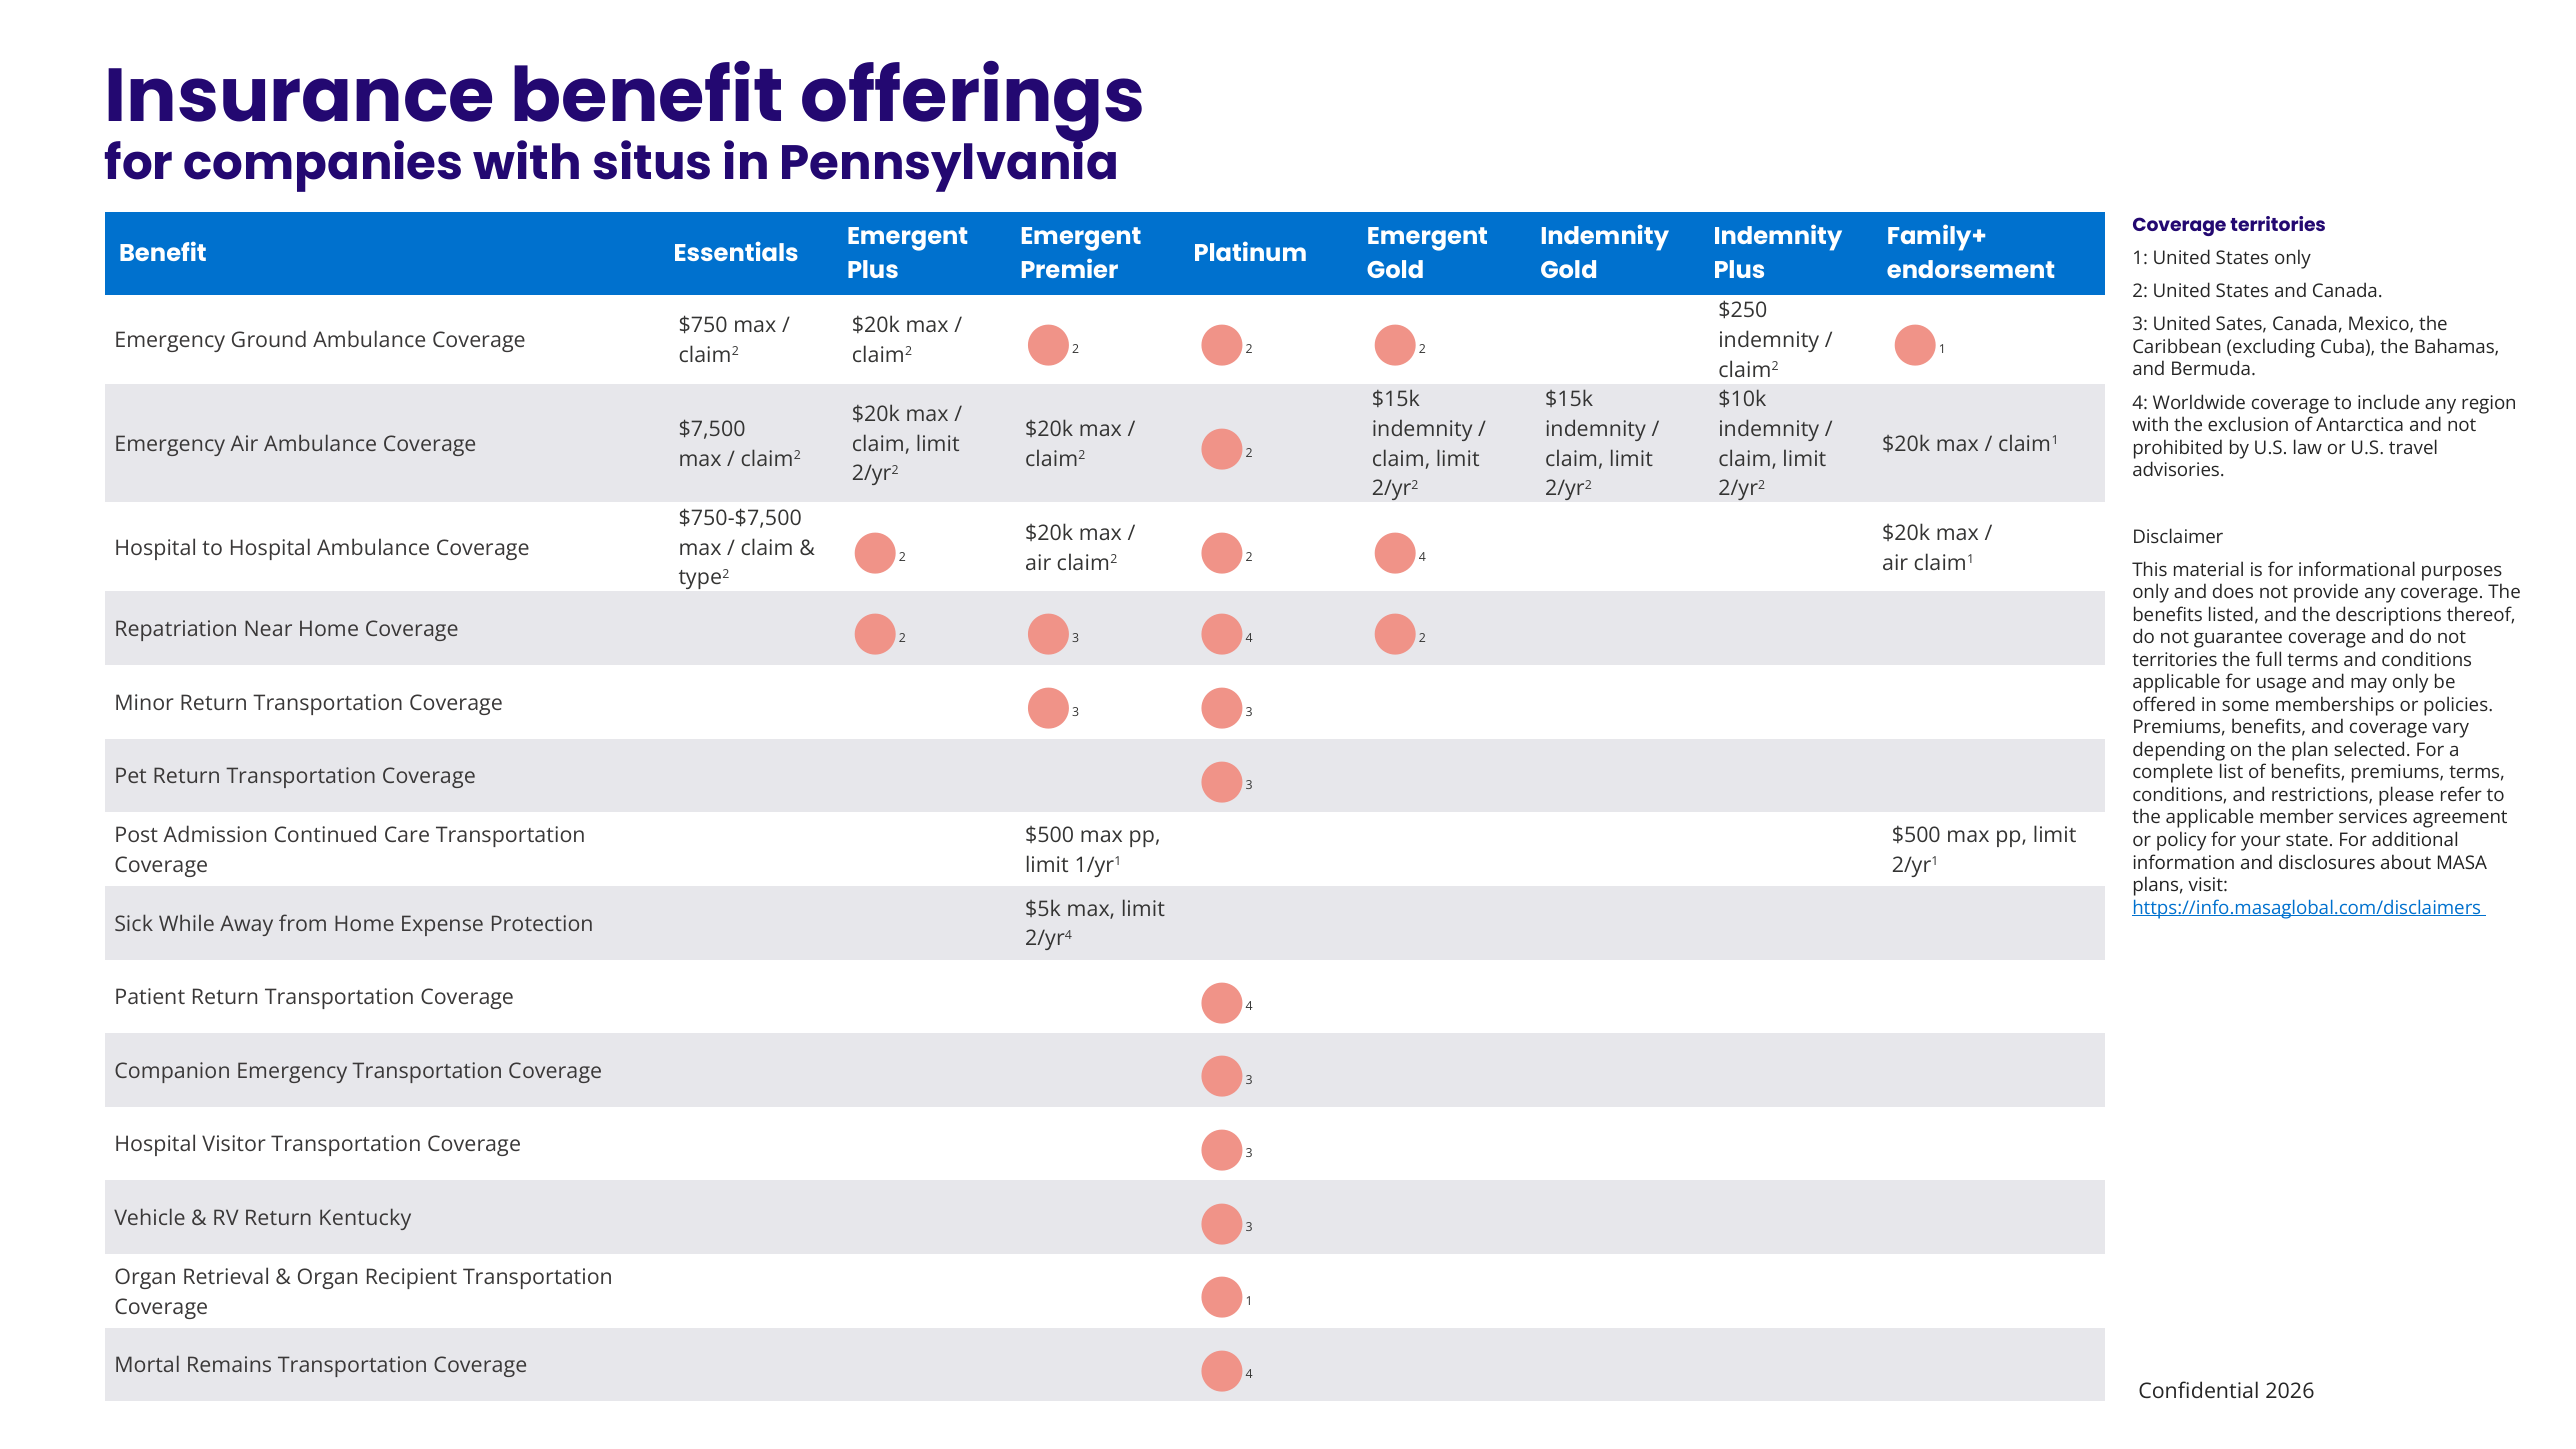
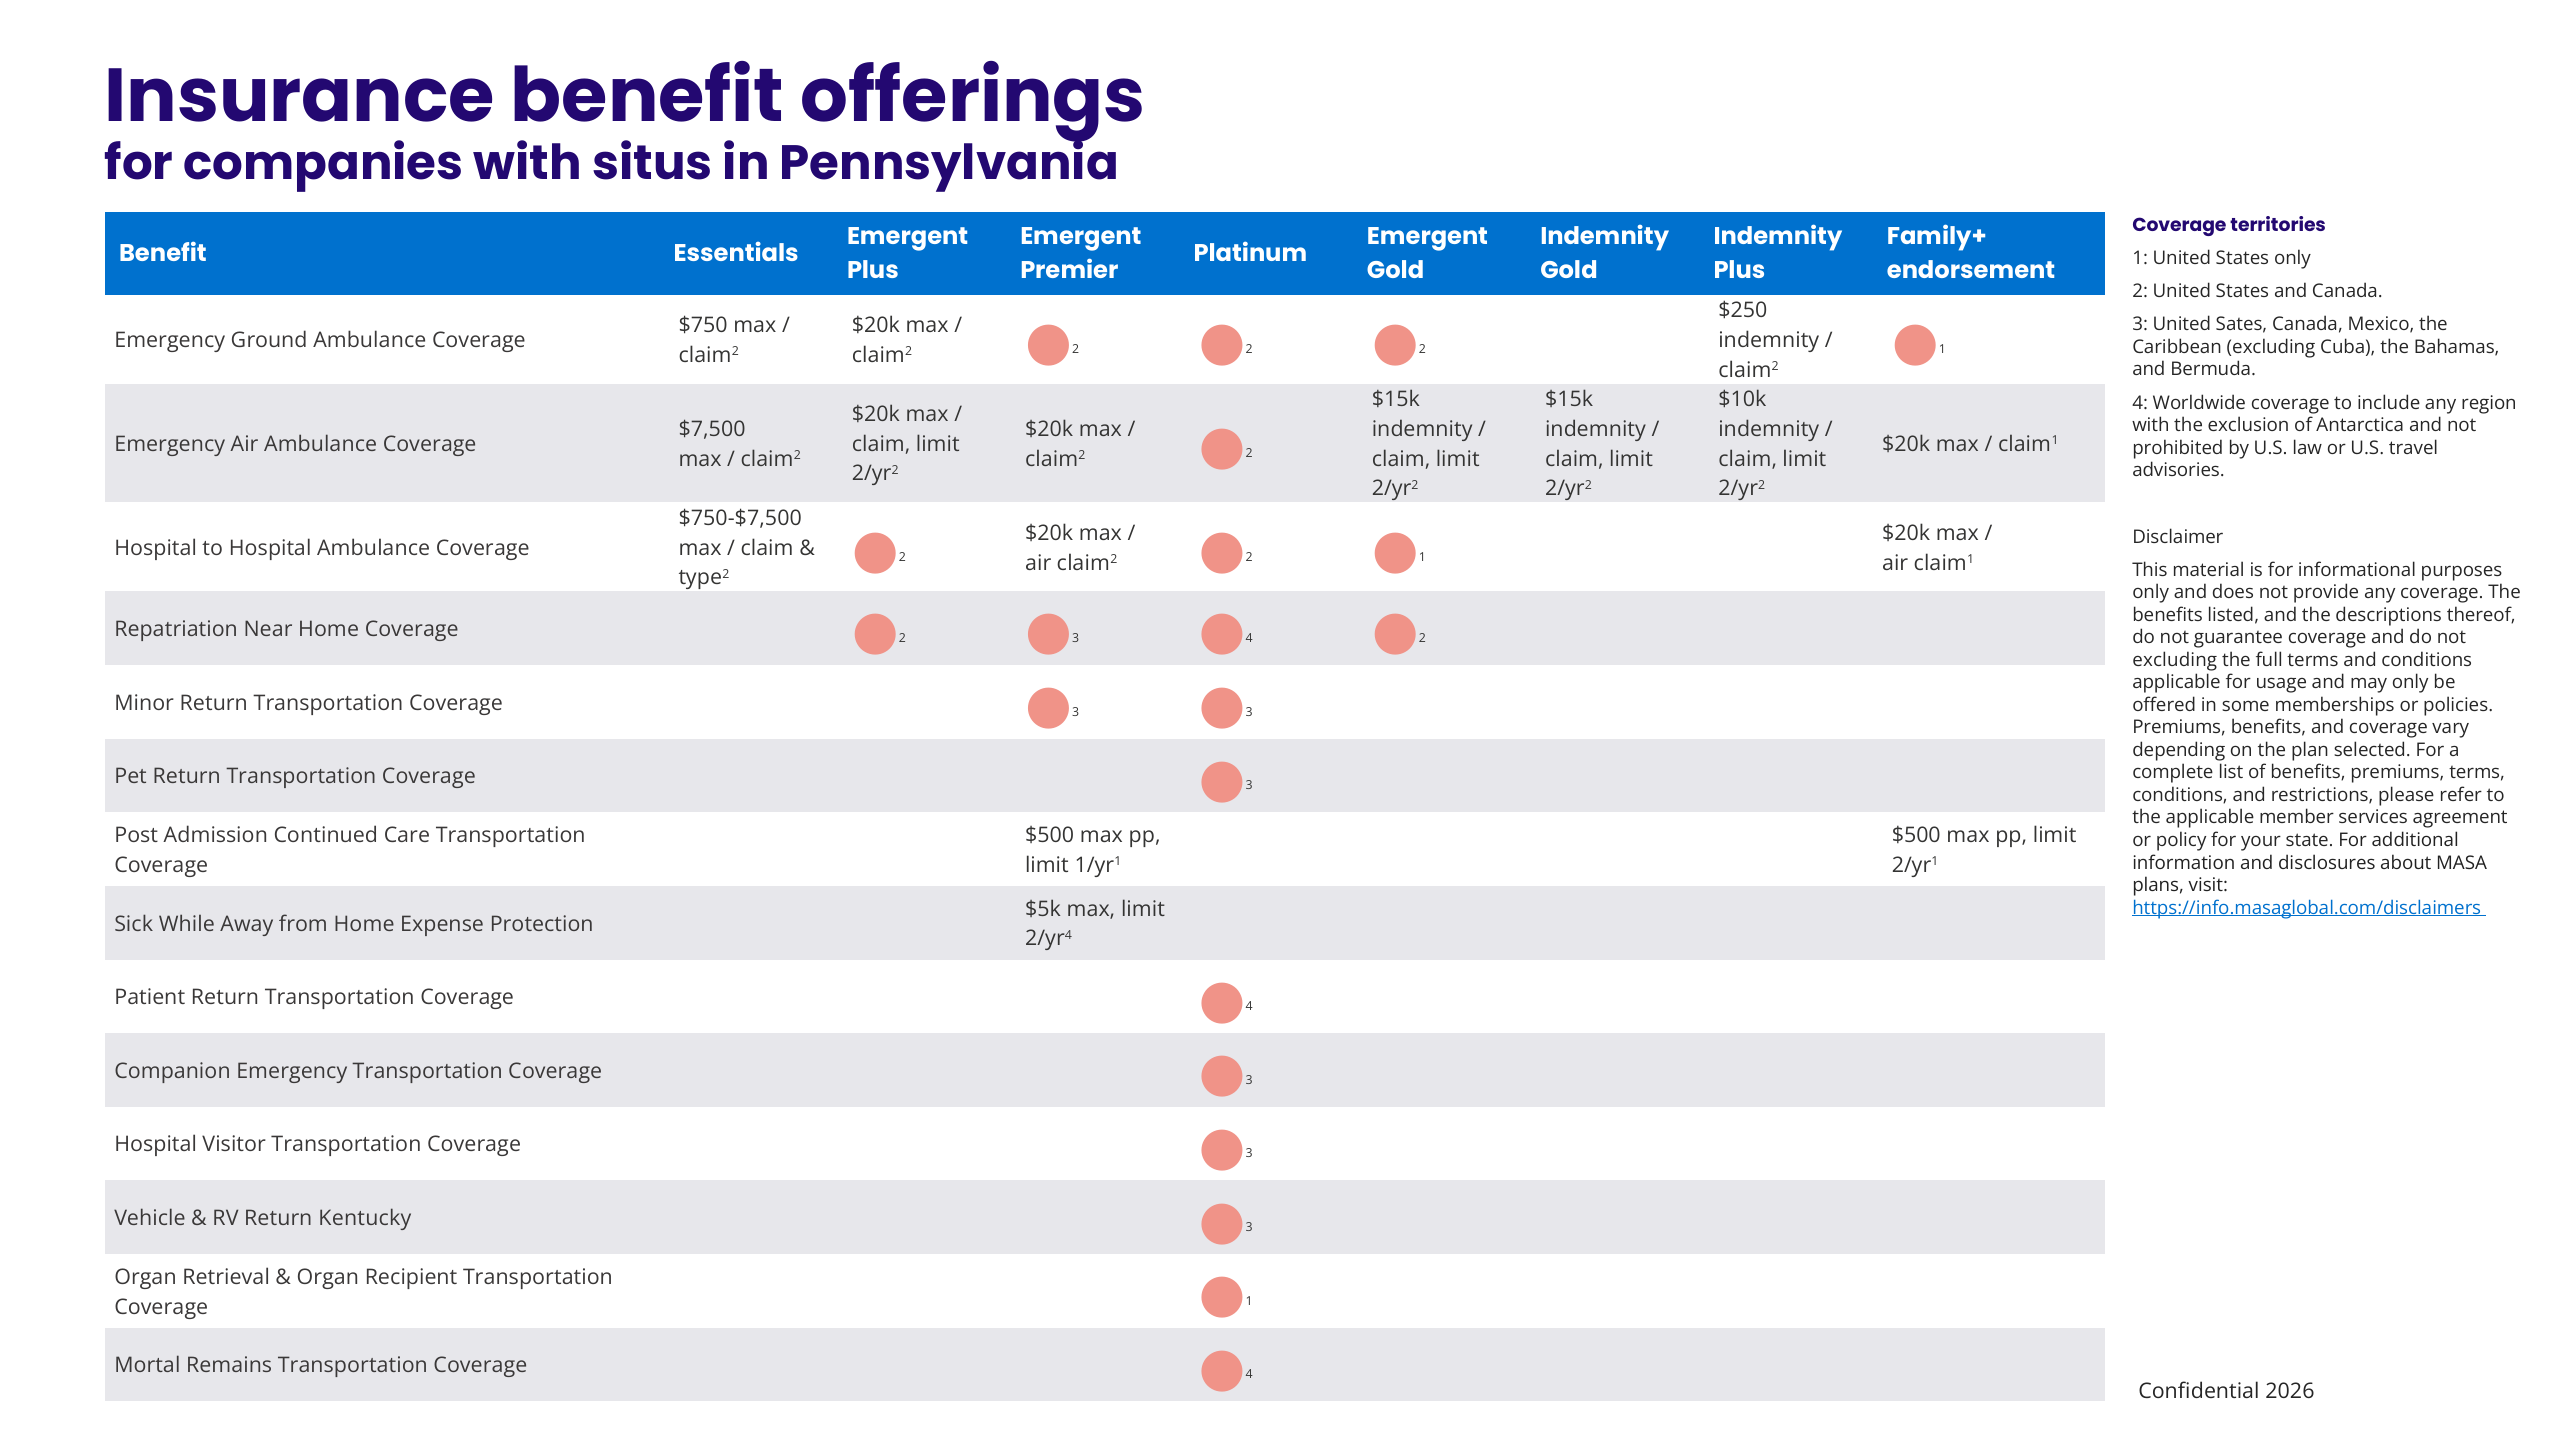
4: 4 -> 1 (1422, 557)
territories: territories -> excluding (2175, 660)
